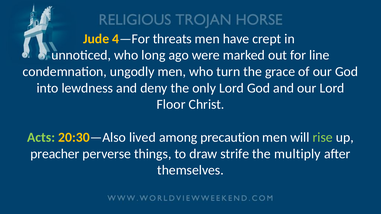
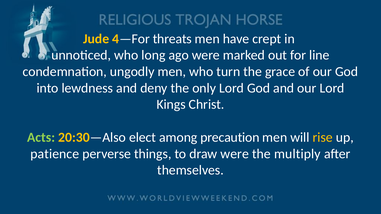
Floor: Floor -> Kings (171, 105)
lived: lived -> elect (143, 138)
rise colour: light green -> yellow (323, 138)
preacher: preacher -> patience (55, 154)
draw strife: strife -> were (235, 154)
